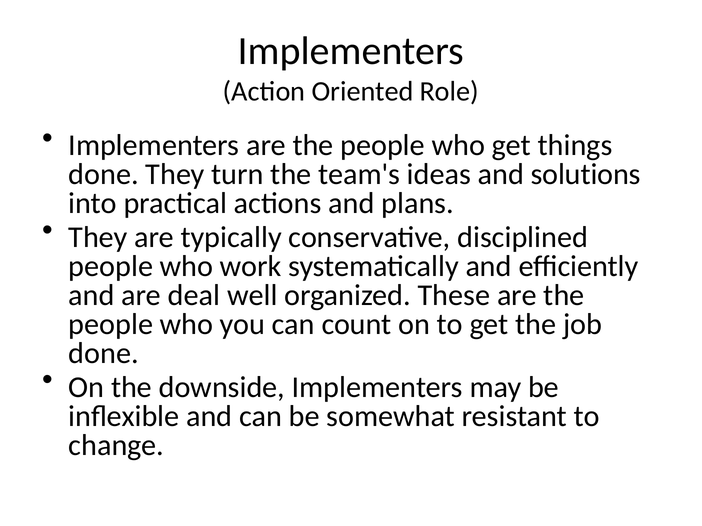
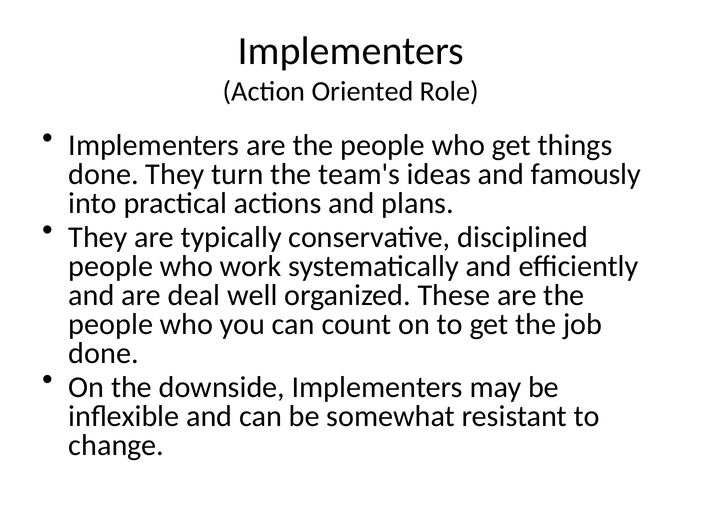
solutions: solutions -> famously (586, 174)
